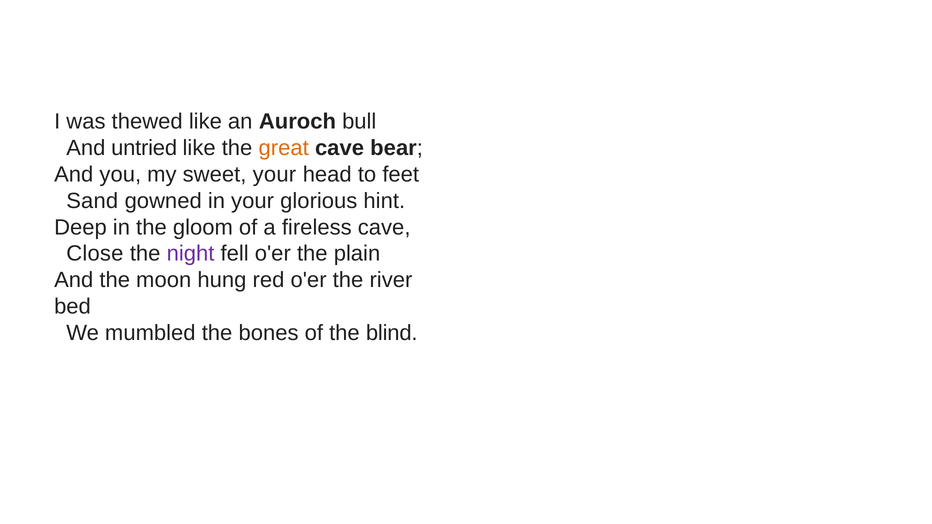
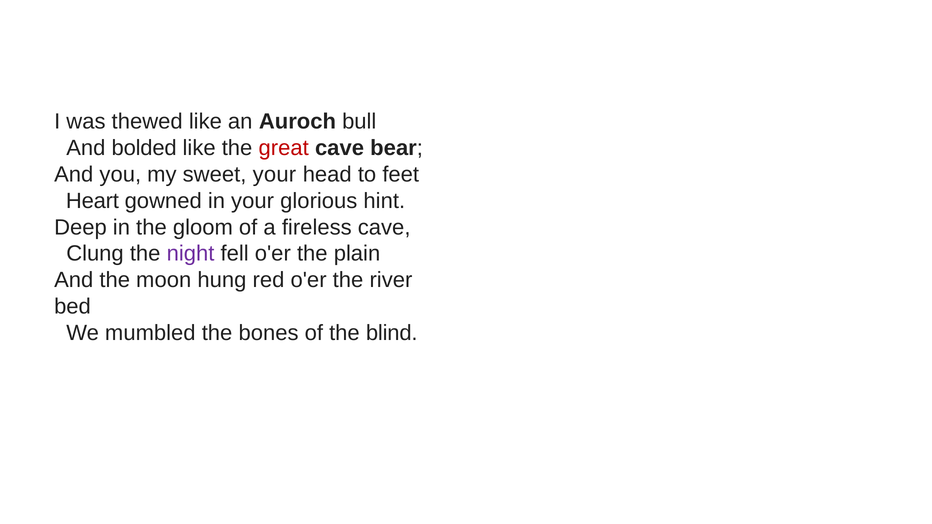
untried: untried -> bolded (144, 148)
great colour: orange -> red (284, 148)
Sand: Sand -> Heart (92, 201)
Close: Close -> Clung (95, 254)
